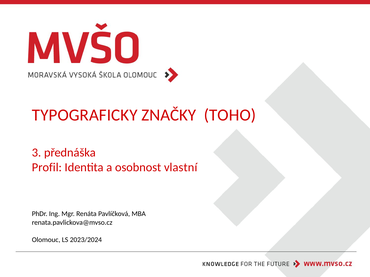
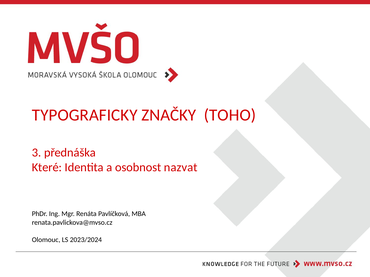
Profil: Profil -> Které (47, 168)
vlastní: vlastní -> nazvat (181, 168)
